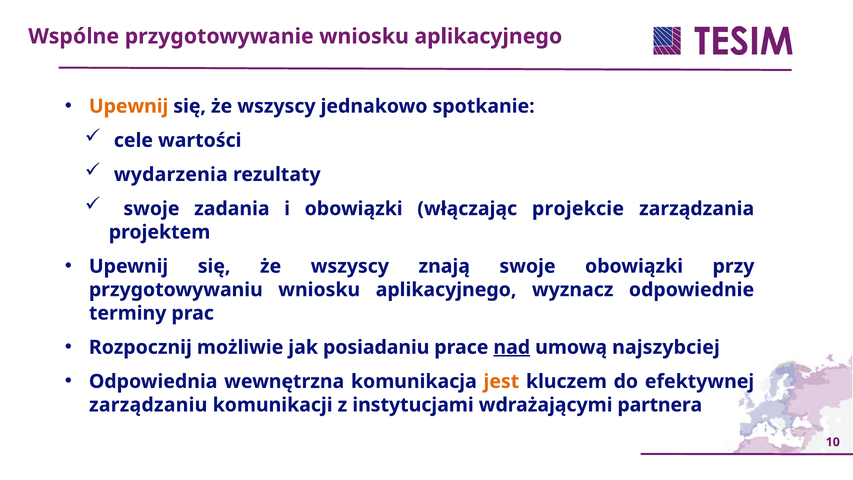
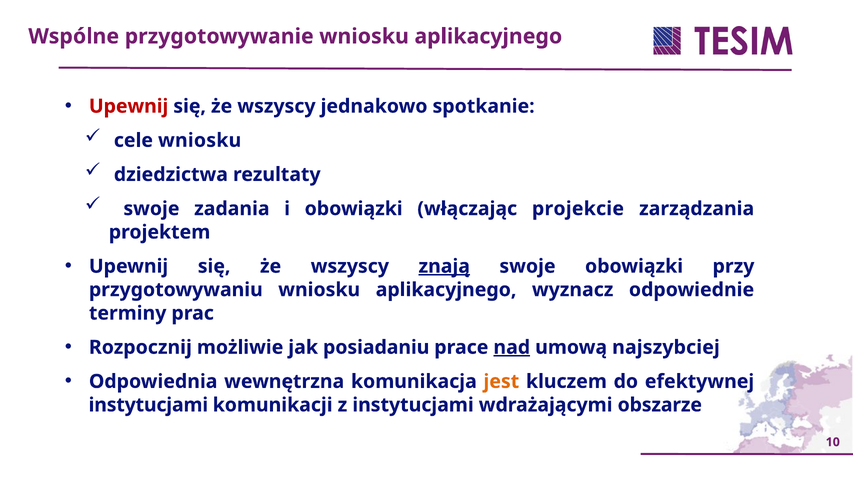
Upewnij colour: orange -> red (129, 106)
cele wartości: wartości -> wniosku (200, 140)
wydarzenia: wydarzenia -> dziedzictwa (171, 174)
znają underline: none -> present (444, 266)
zarządzaniu: zarządzaniu -> instytucjami (148, 405)
partnera: partnera -> obszarze (660, 405)
